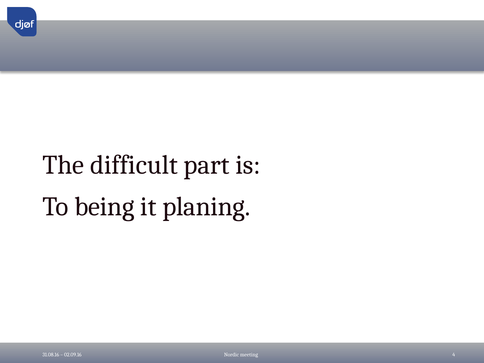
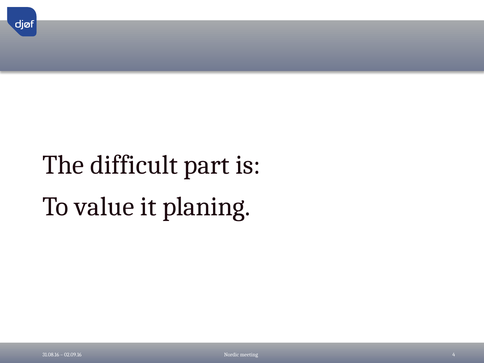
being: being -> value (104, 207)
